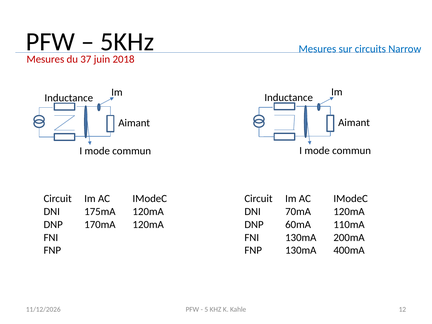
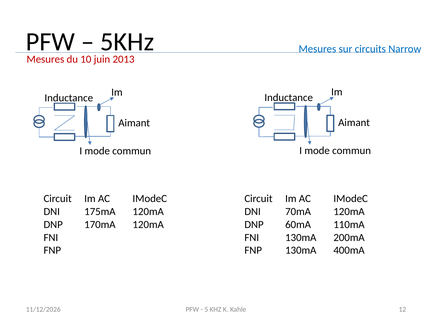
37: 37 -> 10 (86, 59)
2018: 2018 -> 2013 (124, 59)
